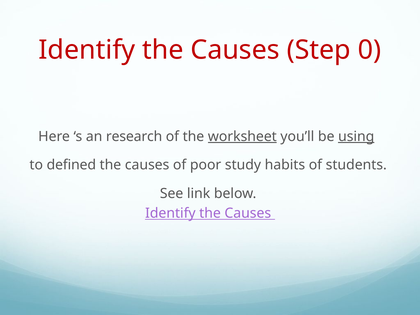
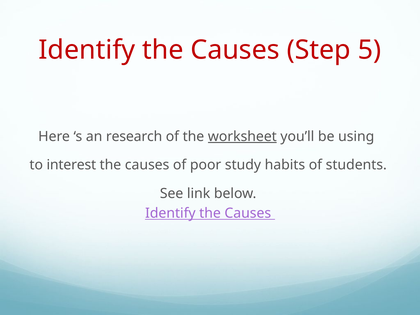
0: 0 -> 5 (369, 50)
using underline: present -> none (356, 136)
defined: defined -> interest (71, 165)
